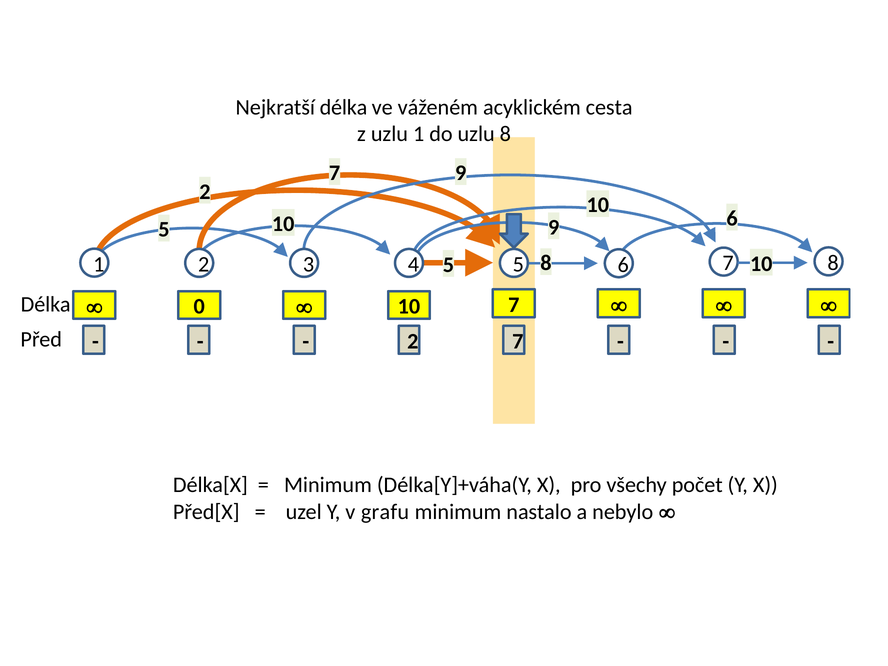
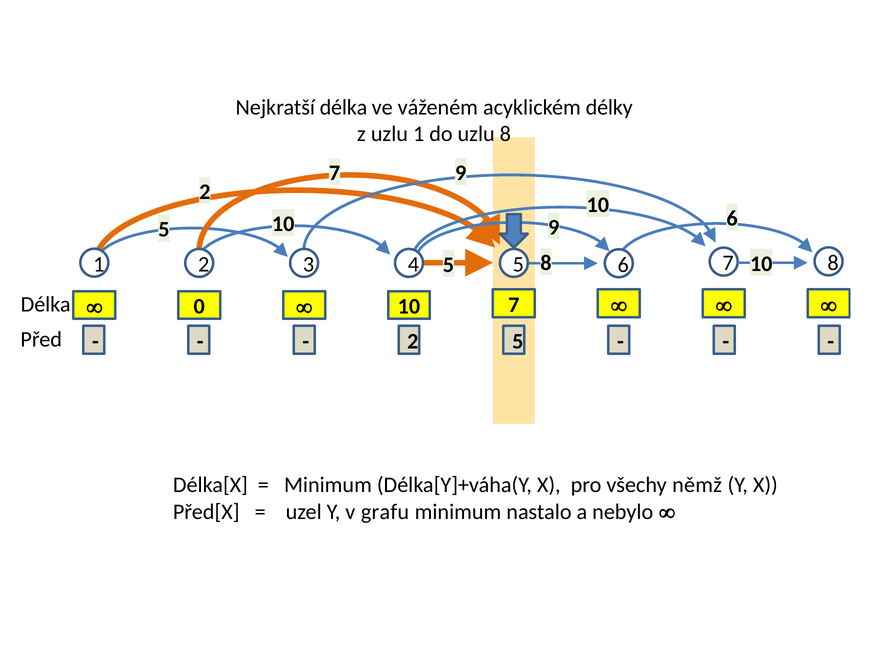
cesta: cesta -> délky (609, 107)
2 7: 7 -> 5 (518, 342)
počet: počet -> němž (697, 485)
